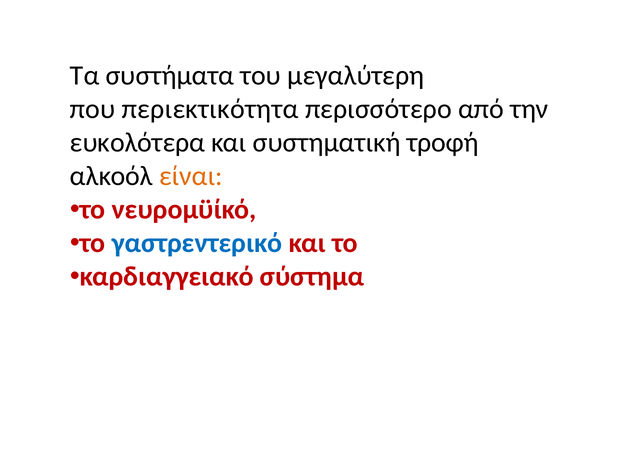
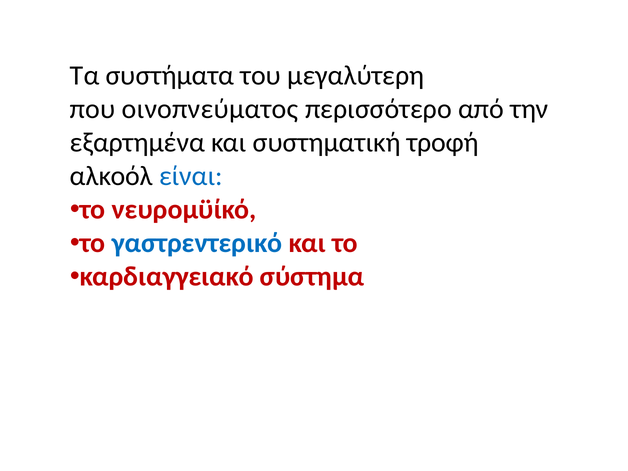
περιεκτικότητα: περιεκτικότητα -> οινοπνεύματος (210, 109)
ευκολότερα: ευκολότερα -> εξαρτημένα (137, 143)
είναι colour: orange -> blue (191, 176)
